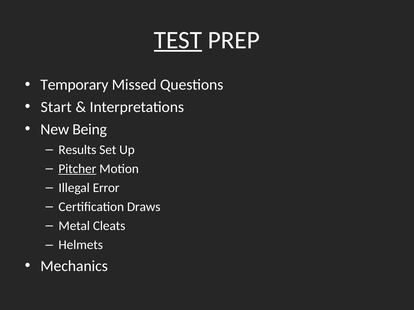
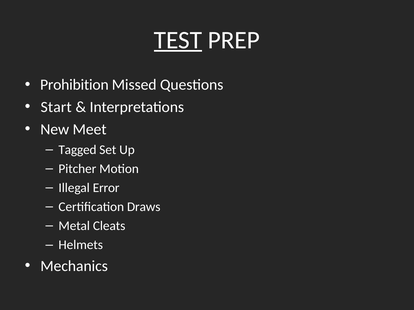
Temporary: Temporary -> Prohibition (74, 85)
Being: Being -> Meet (90, 130)
Results: Results -> Tagged (77, 150)
Pitcher underline: present -> none (77, 169)
